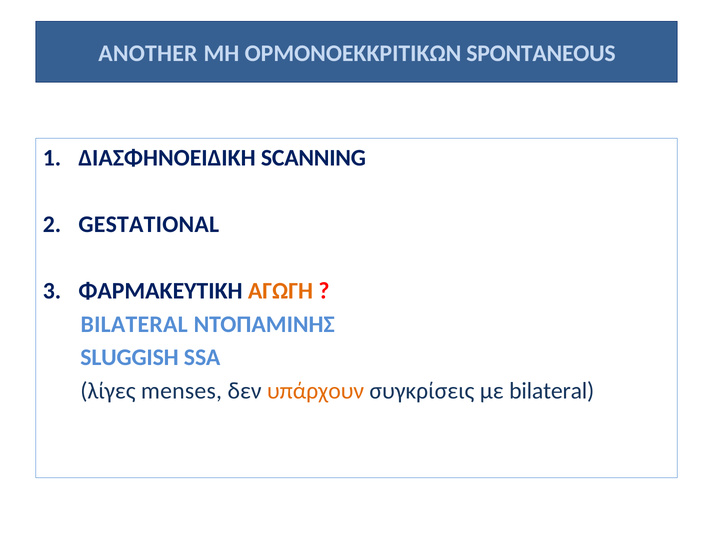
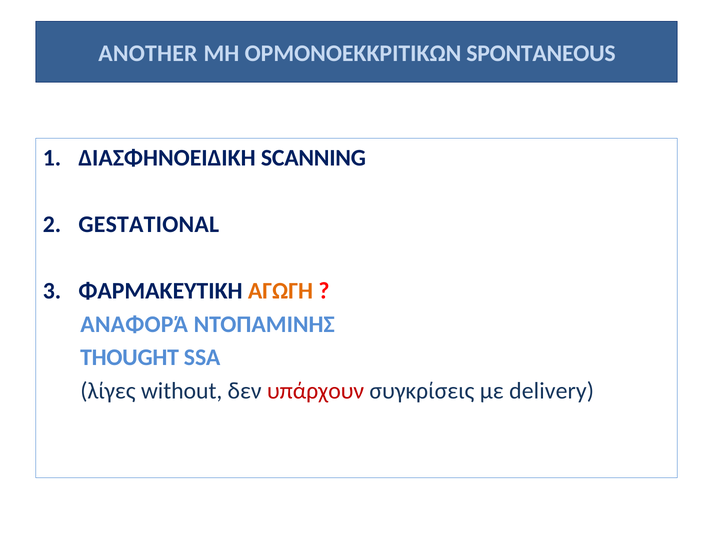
BILATERAL: BILATERAL -> ΑΝΑΦΟΡΆ (134, 324)
SLUGGISH: SLUGGISH -> THOUGHT (130, 357)
menses: menses -> without (182, 391)
υπάρχουν colour: orange -> red (316, 391)
με bilateral: bilateral -> delivery (552, 391)
